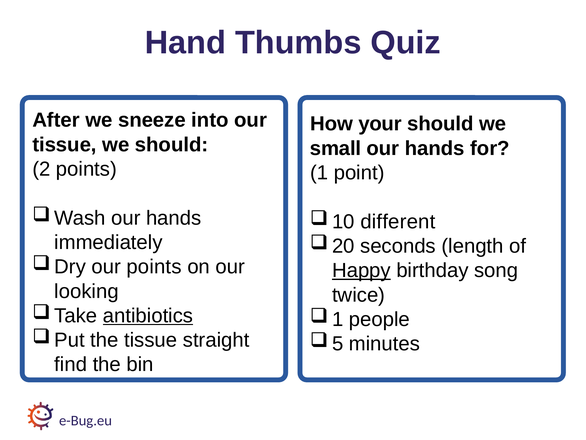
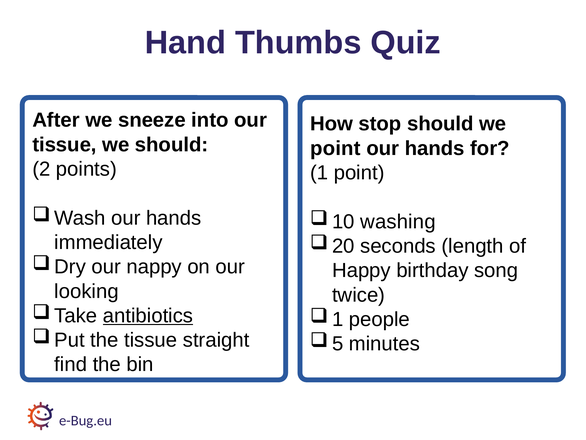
your: your -> stop (380, 124)
small: small -> point (335, 148)
different: different -> washing (398, 221)
our points: points -> nappy (154, 267)
Happy underline: present -> none (361, 270)
